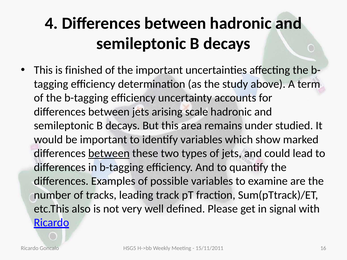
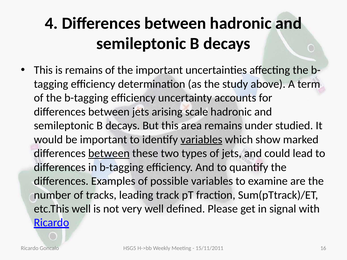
is finished: finished -> remains (84, 70)
variables underline: none -> present (201, 140)
etc.This also: also -> well (81, 209)
